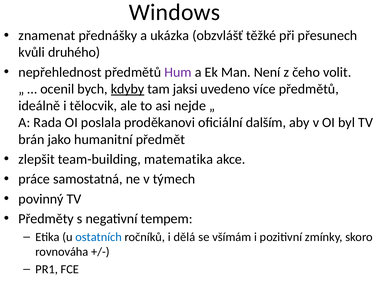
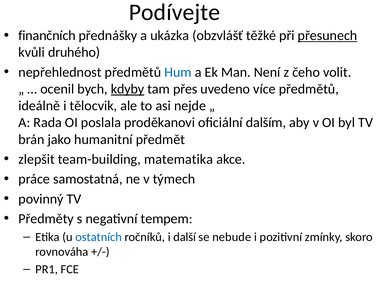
Windows: Windows -> Podívejte (174, 12)
znamenat: znamenat -> finančních (47, 36)
přesunech underline: none -> present (327, 36)
Hum colour: purple -> blue (178, 72)
jaksi: jaksi -> přes (185, 89)
dělá: dělá -> další (185, 237)
všímám: všímám -> nebude (232, 237)
